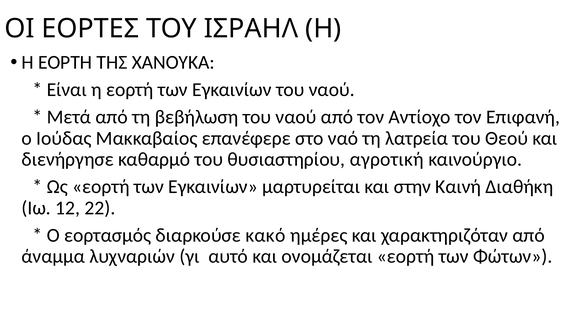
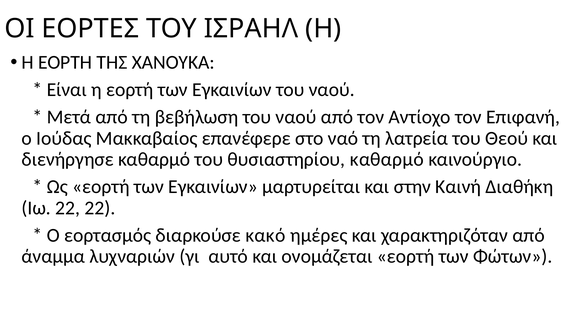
θυσιαστηρίου αγροτική: αγροτική -> καθαρμό (387, 159)
Ιω 12: 12 -> 22 (68, 208)
